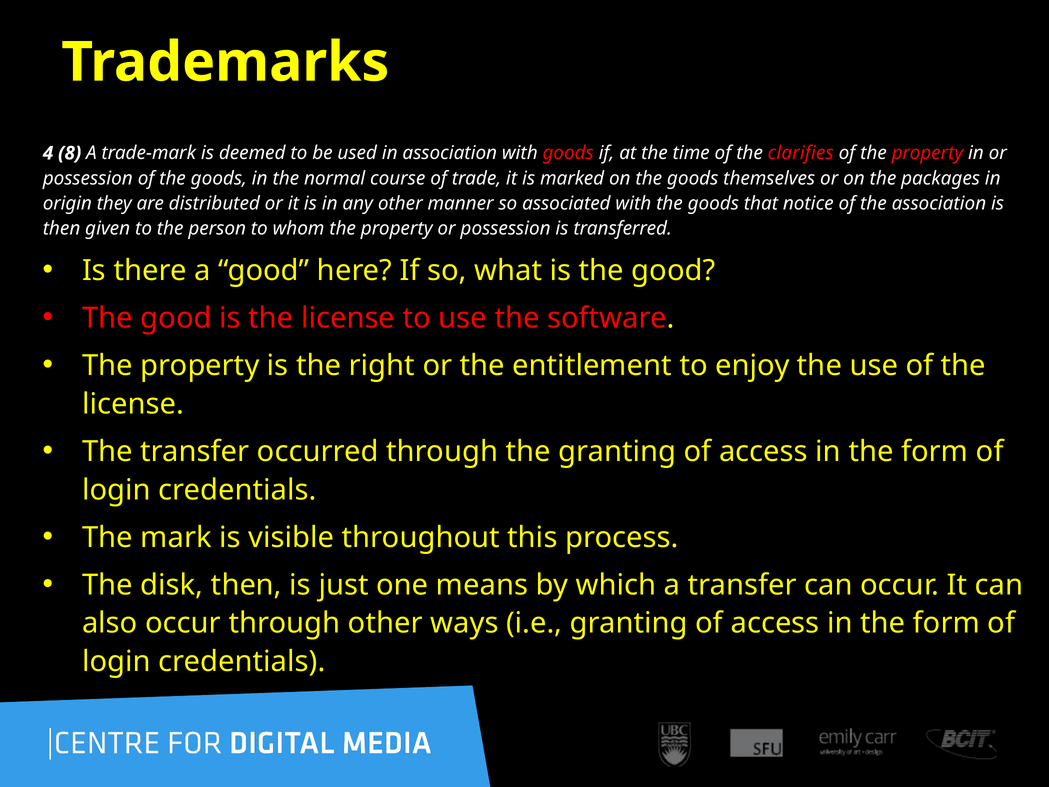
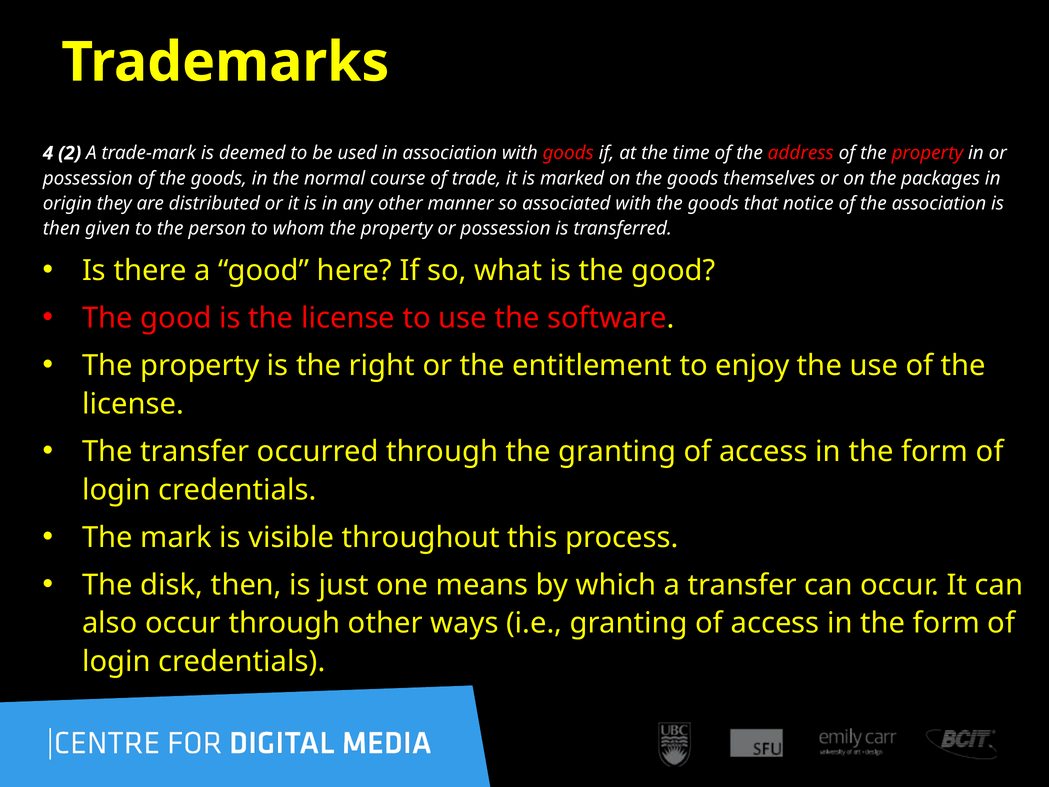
8: 8 -> 2 (70, 153)
clarifies: clarifies -> address (801, 153)
